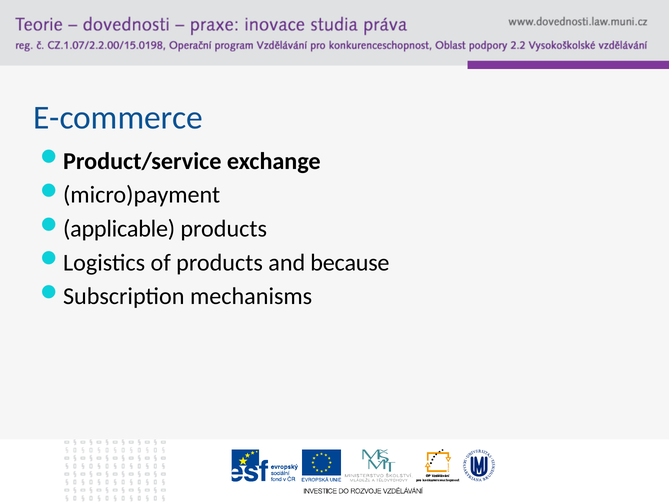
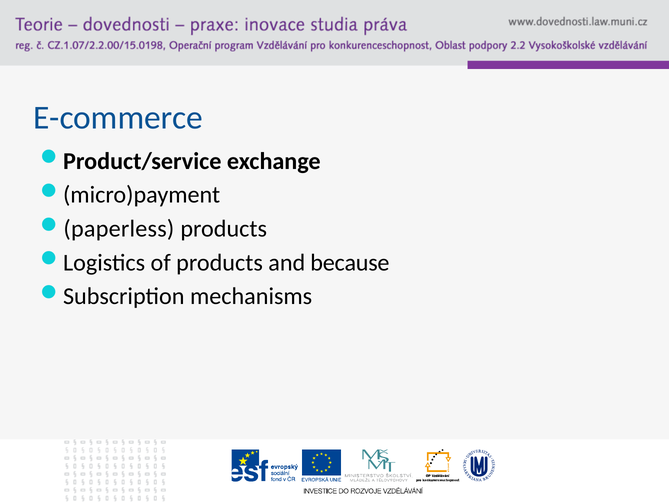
applicable: applicable -> paperless (119, 229)
